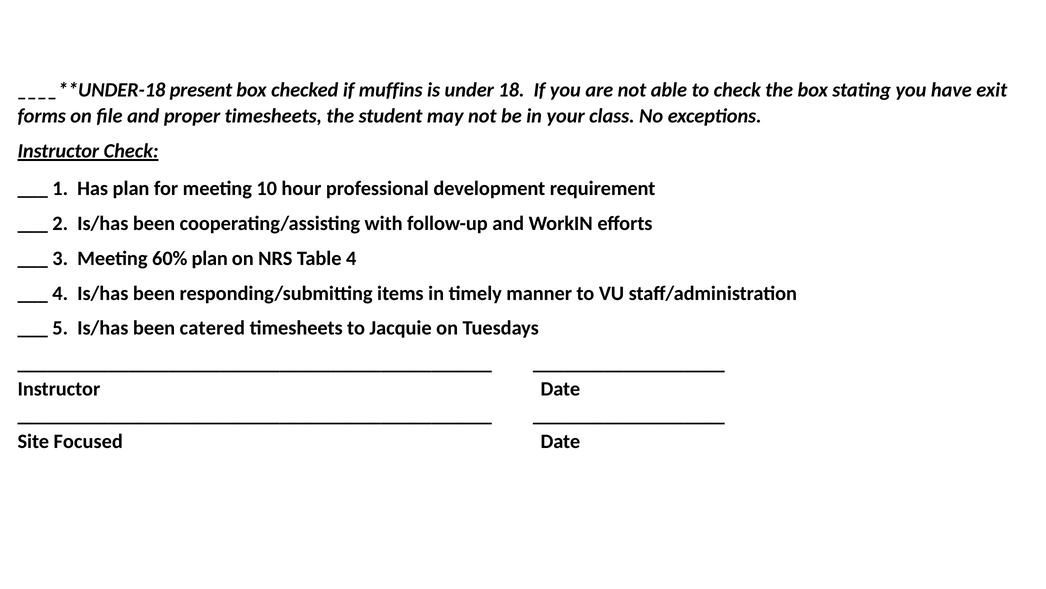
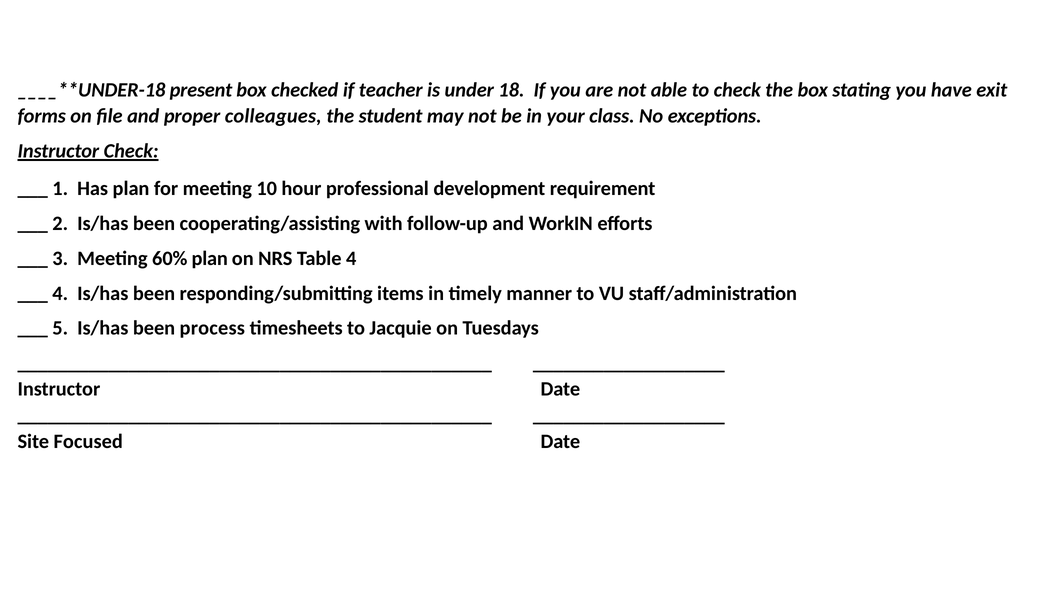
muffins: muffins -> teacher (391, 90)
proper timesheets: timesheets -> colleagues (273, 116)
catered: catered -> process (212, 328)
